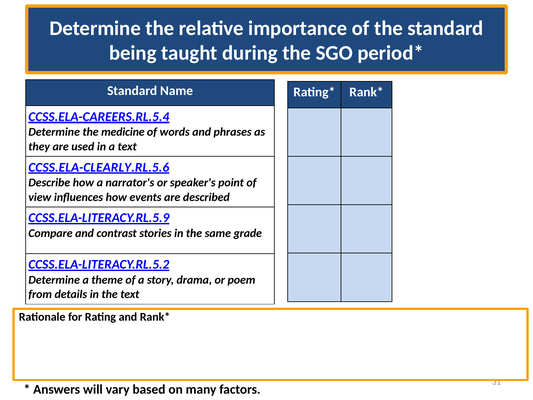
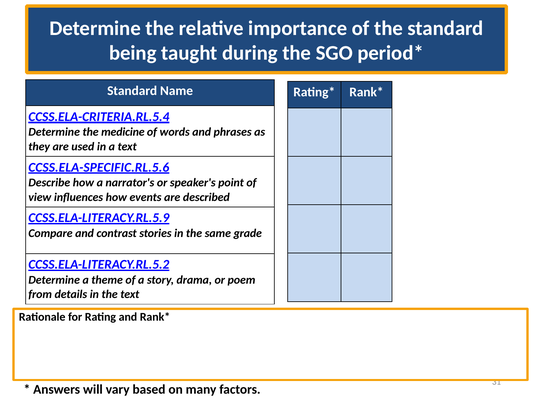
CCSS.ELA-CAREERS.RL.5.4: CCSS.ELA-CAREERS.RL.5.4 -> CCSS.ELA-CRITERIA.RL.5.4 (99, 117)
CCSS.ELA-CLEARLY.RL.5.6: CCSS.ELA-CLEARLY.RL.5.6 -> CCSS.ELA-SPECIFIC.RL.5.6 (99, 167)
